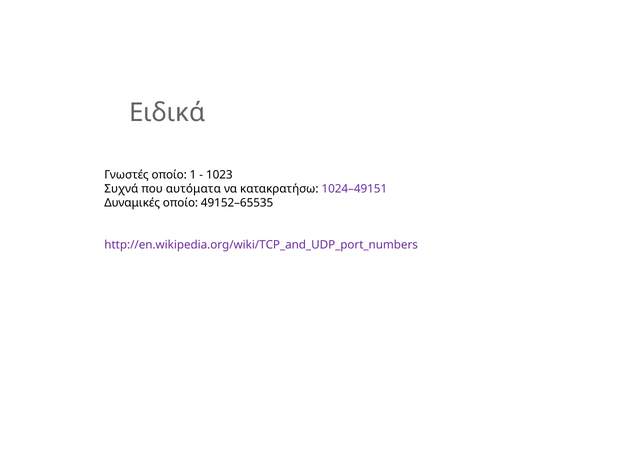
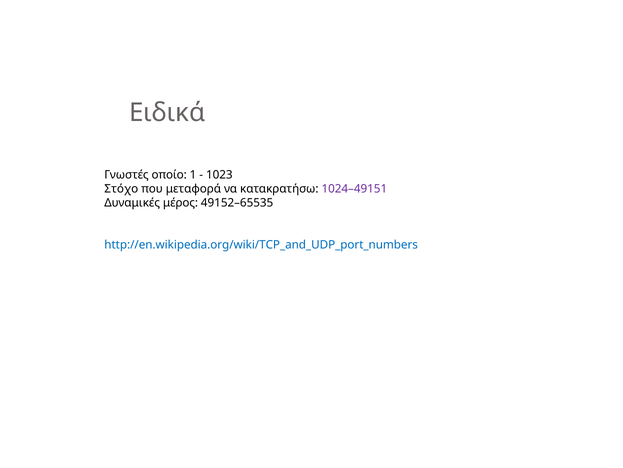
Συχνά: Συχνά -> Στόχο (121, 188)
αυτόματα: αυτόματα -> μεταφορά (193, 188)
Δυναμικές οποίο: οποίο -> μέρος (180, 202)
http://en.wikipedia.org/wiki/TCP_and_UDP_port_numbers colour: purple -> blue (261, 245)
